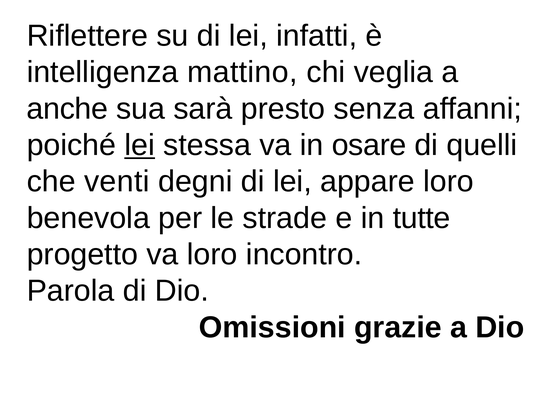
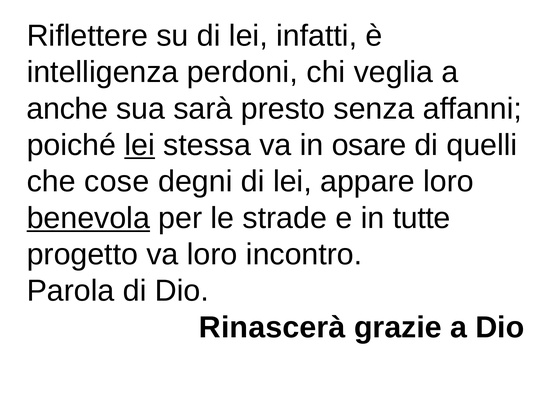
mattino: mattino -> perdoni (242, 72)
venti: venti -> cose (117, 182)
benevola underline: none -> present (88, 218)
Omissioni: Omissioni -> Rinascerà (272, 328)
